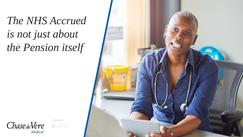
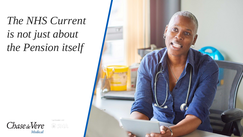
Accrued: Accrued -> Current (68, 21)
